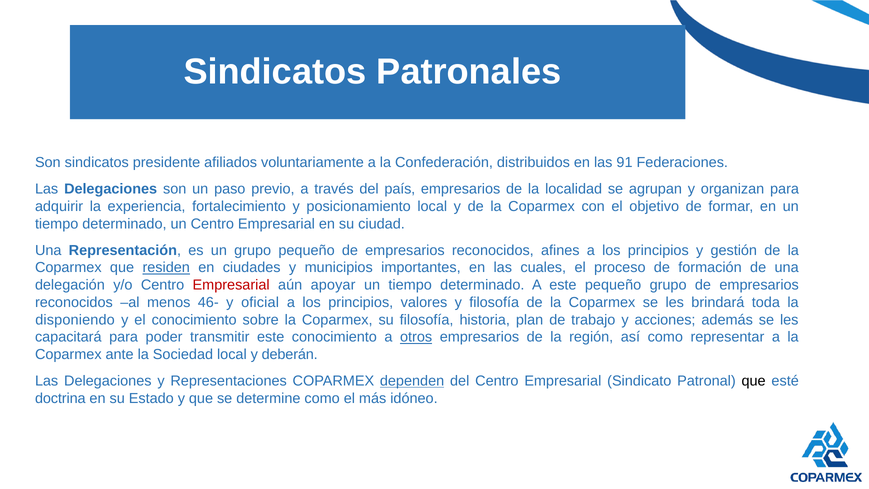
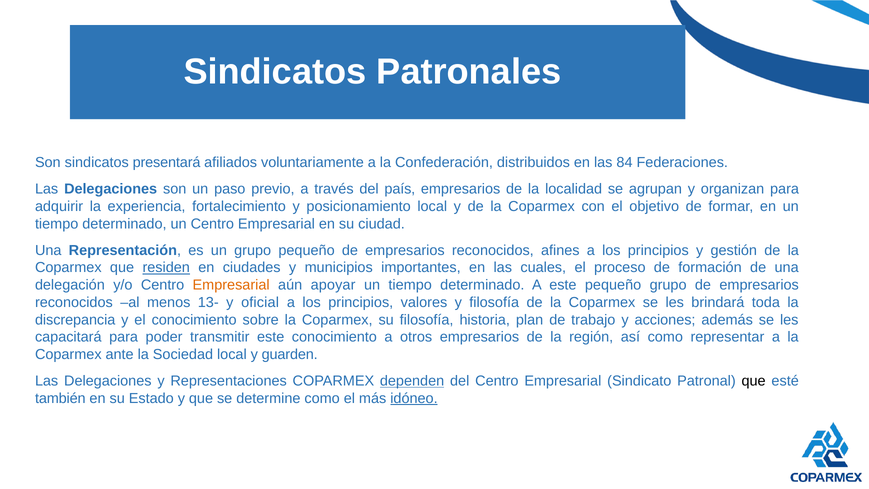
presidente: presidente -> presentará (167, 163)
91: 91 -> 84 (625, 163)
Empresarial colour: red -> orange (231, 285)
46-: 46- -> 13- (208, 302)
disponiendo: disponiendo -> discrepancia (75, 320)
otros underline: present -> none (416, 337)
deberán: deberán -> guarden (290, 354)
doctrina: doctrina -> también (60, 398)
idóneo underline: none -> present (414, 398)
